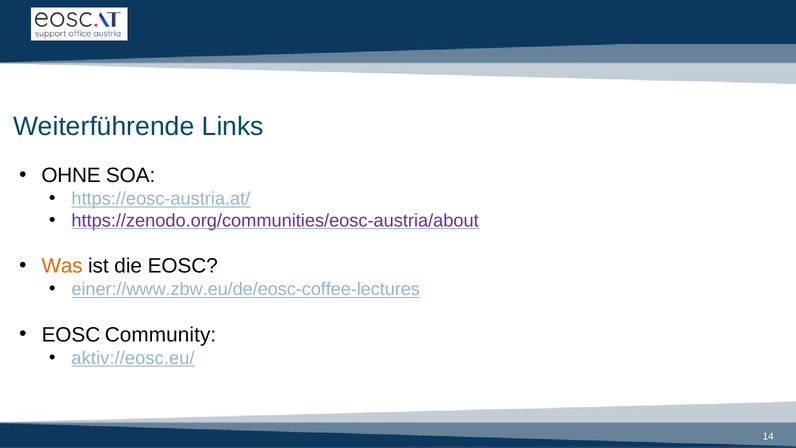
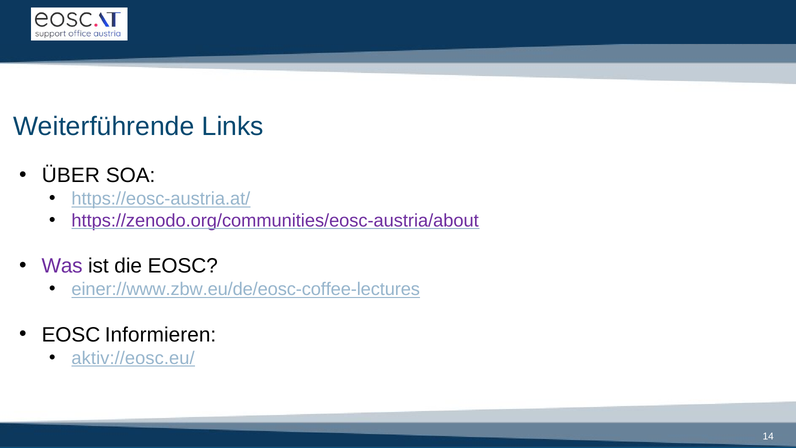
OHNE: OHNE -> ÜBER (71, 175)
Was colour: orange -> purple (62, 266)
Community: Community -> Informieren (161, 335)
